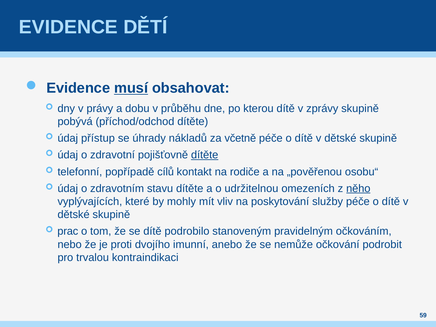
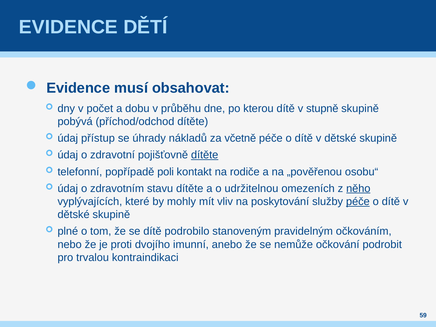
musí underline: present -> none (131, 88)
právy: právy -> počet (100, 109)
zprávy: zprávy -> stupně (322, 109)
cílů: cílů -> poli (166, 172)
péče underline: none -> present (358, 202)
prac: prac -> plné (68, 231)
